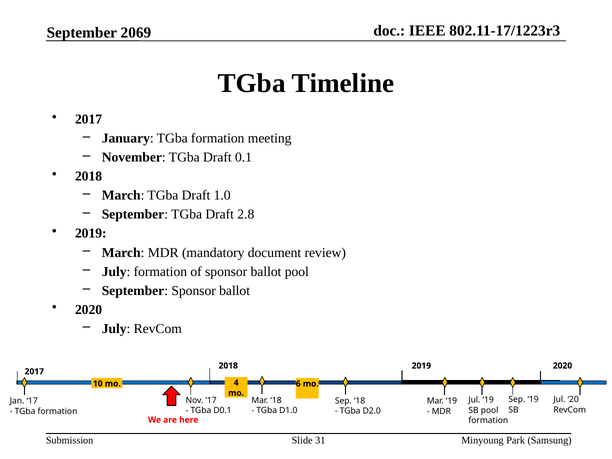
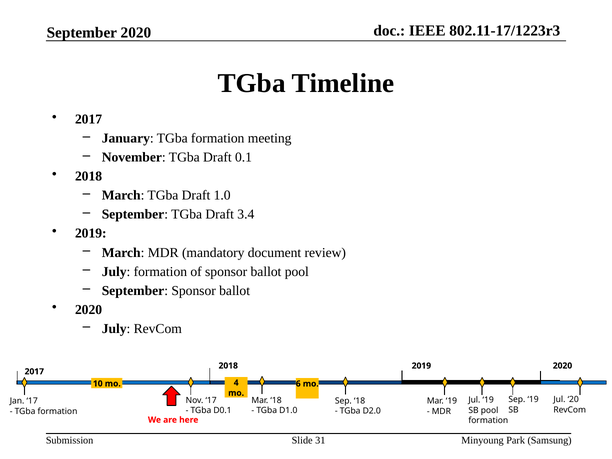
September 2069: 2069 -> 2020 (136, 33)
2.8: 2.8 -> 3.4 (246, 214)
